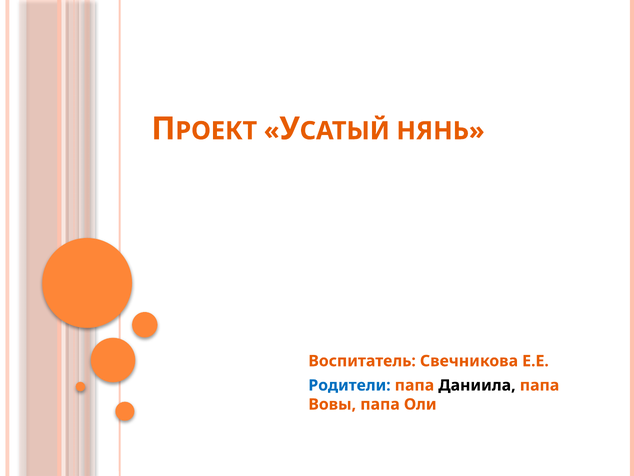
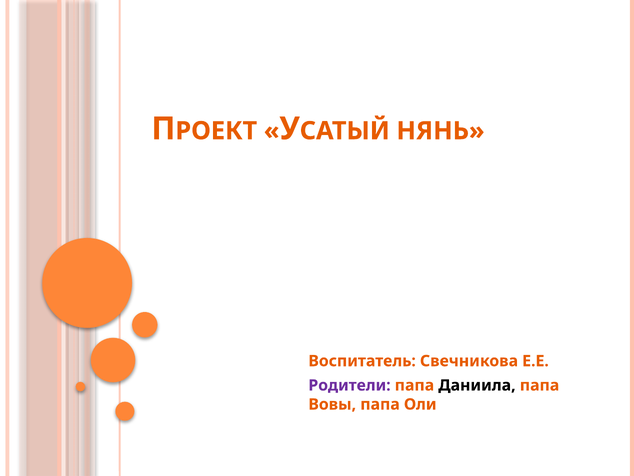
Родители colour: blue -> purple (350, 385)
